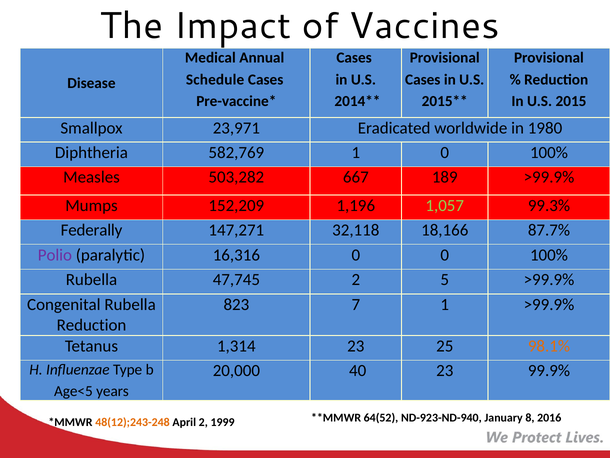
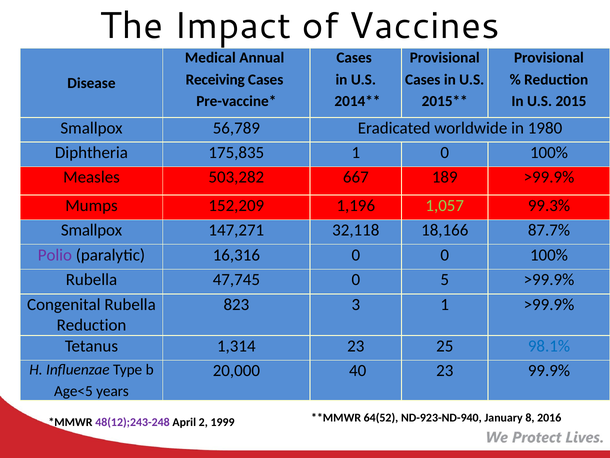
Schedule: Schedule -> Receiving (215, 79)
23,971: 23,971 -> 56,789 (236, 128)
582,769: 582,769 -> 175,835 (236, 152)
Federally: Federally -> Smallpox (92, 230)
47,745 2: 2 -> 0 (356, 280)
7: 7 -> 3 (356, 304)
98.1% colour: orange -> blue (549, 346)
48(12);243-248 colour: orange -> purple (132, 422)
